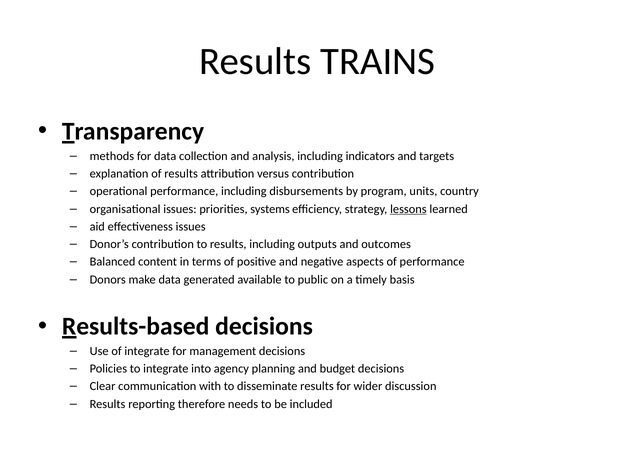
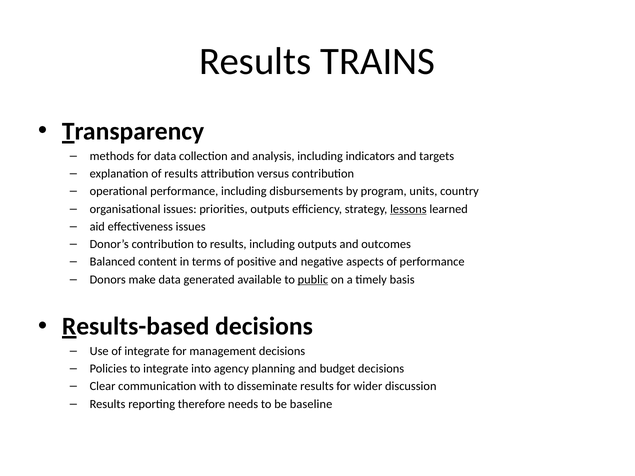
priorities systems: systems -> outputs (270, 209)
public underline: none -> present (313, 280)
included: included -> baseline (311, 404)
